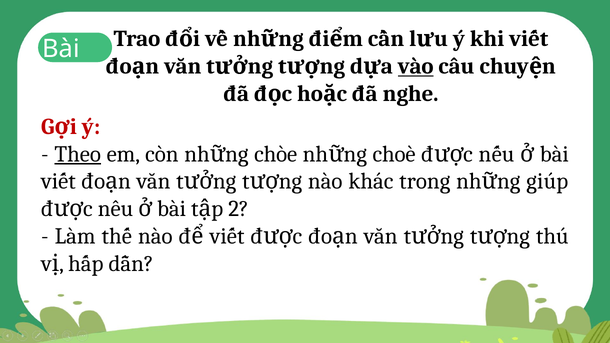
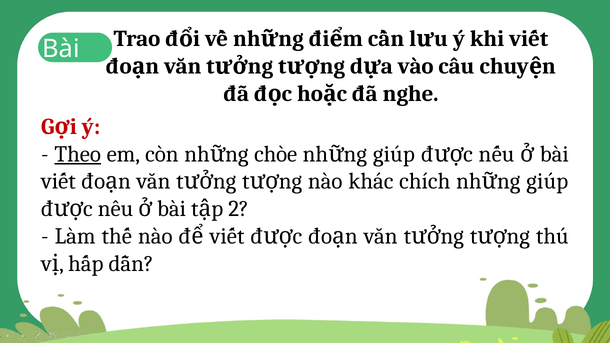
vào underline: present -> none (416, 66)
choè: choè -> giúp (394, 154)
trong: trong -> chích (425, 181)
